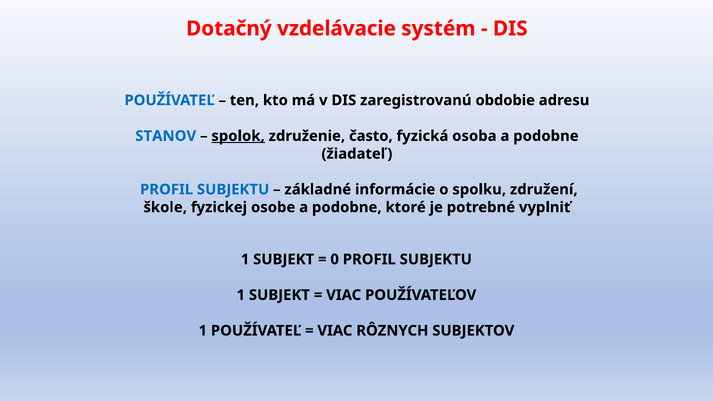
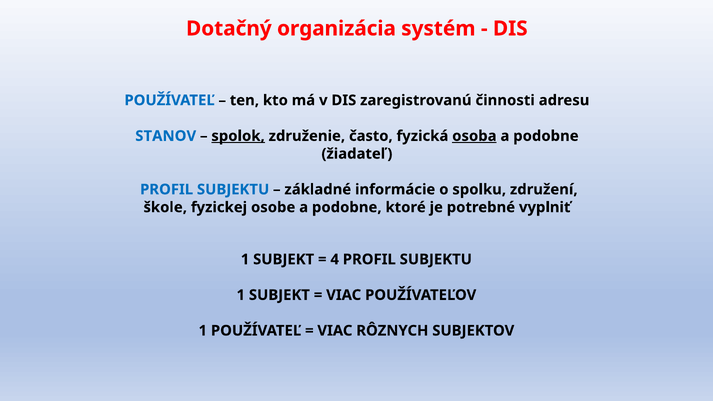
vzdelávacie: vzdelávacie -> organizácia (336, 29)
obdobie: obdobie -> činnosti (505, 100)
osoba underline: none -> present (474, 136)
0: 0 -> 4 (335, 259)
